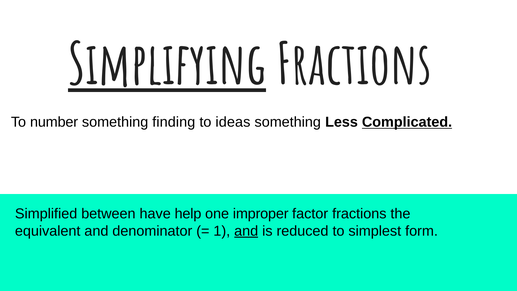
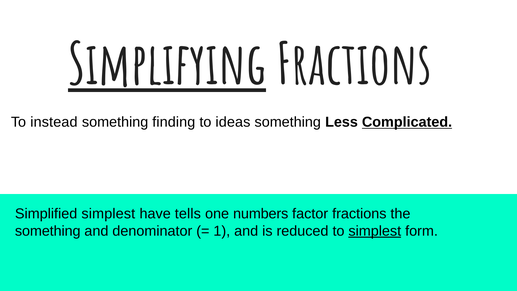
number: number -> instead (54, 122)
Simplified between: between -> simplest (108, 214)
help: help -> tells (188, 214)
improper: improper -> numbers (261, 214)
equivalent: equivalent -> something (48, 231)
and underline: present -> none (246, 231)
simplest underline: none -> present (375, 231)
